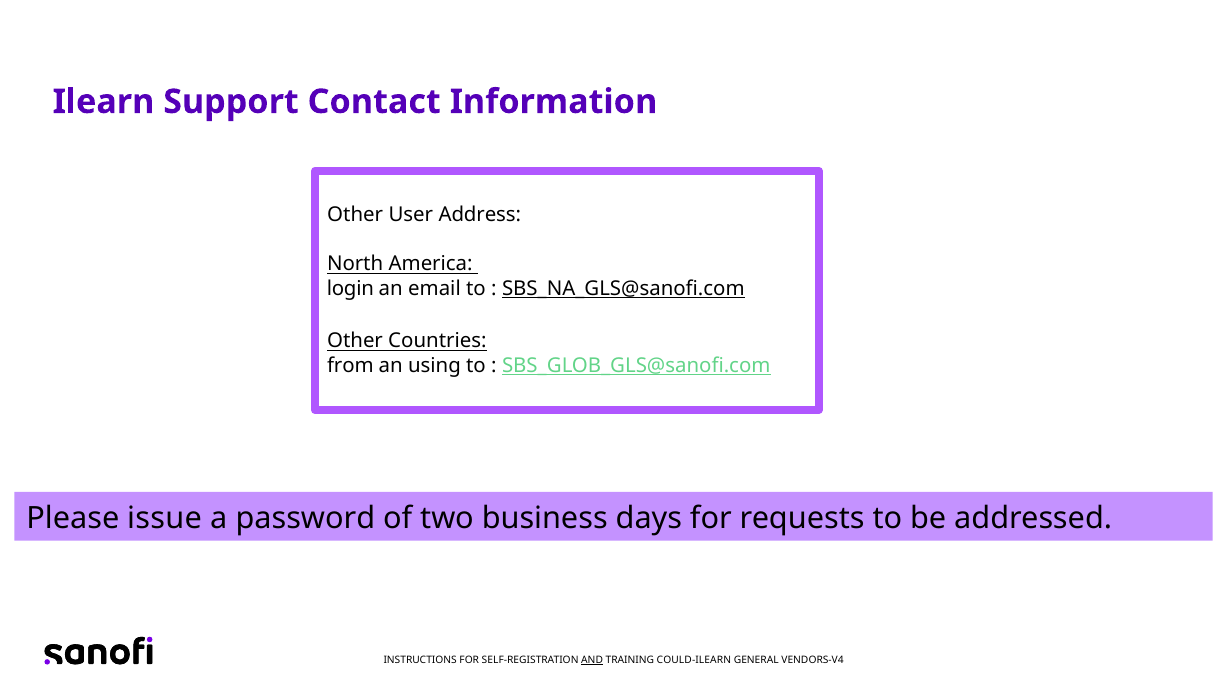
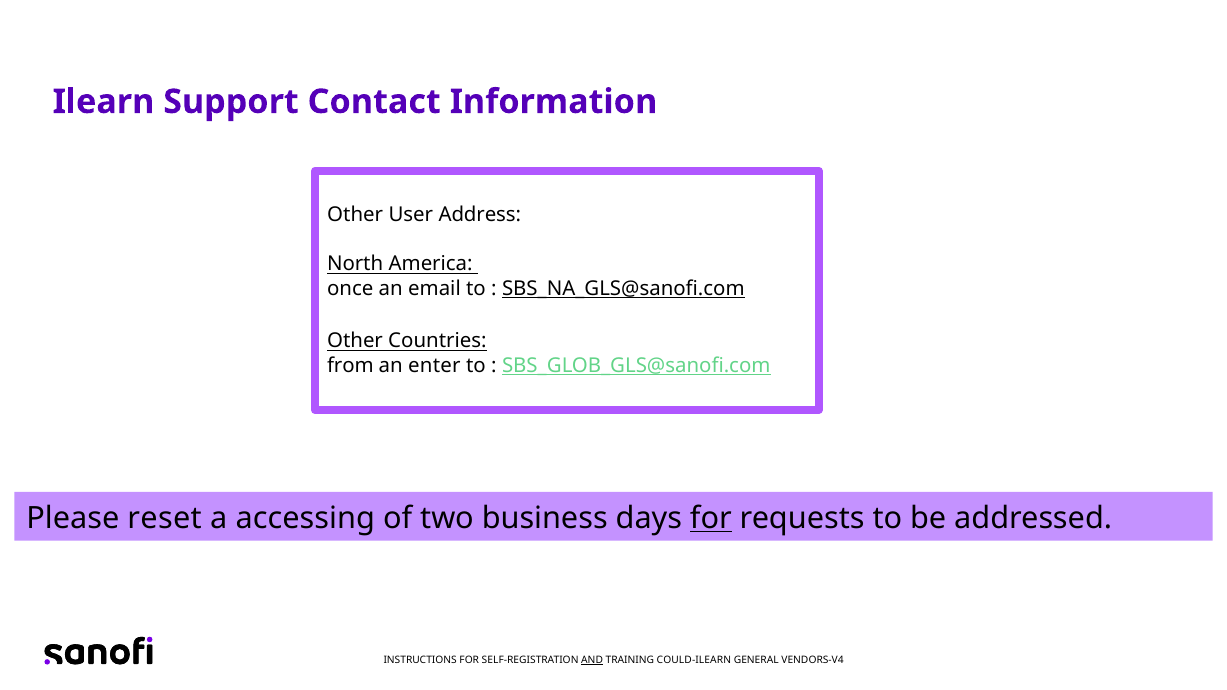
login: login -> once (350, 289)
using: using -> enter (434, 366)
issue: issue -> reset (165, 519)
password: password -> accessing (305, 519)
for underline: none -> present (711, 519)
